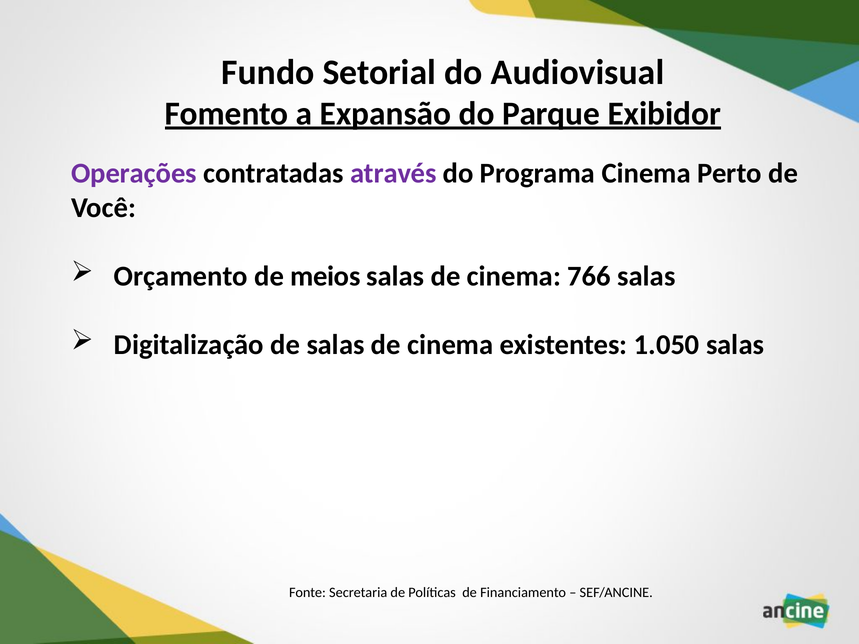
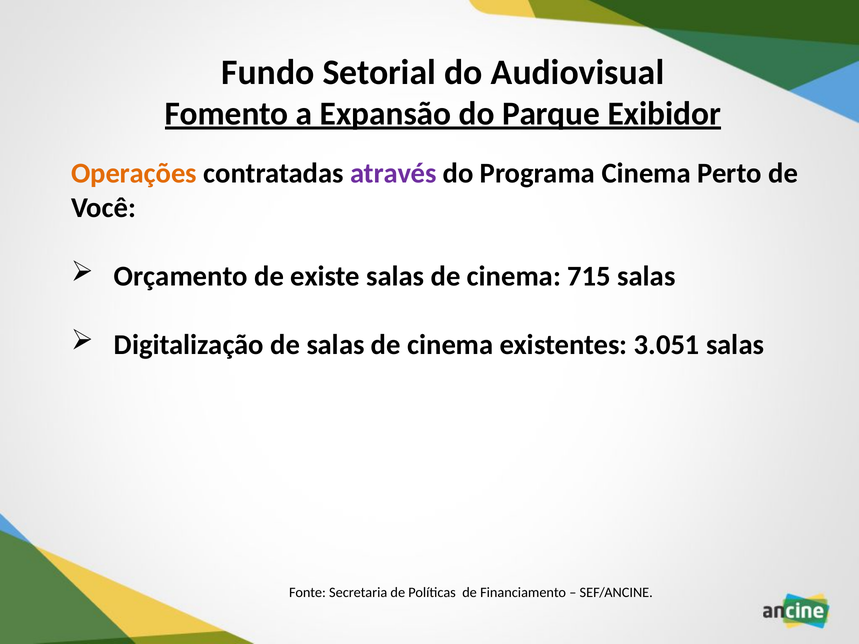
Operações colour: purple -> orange (134, 173)
meios: meios -> existe (325, 276)
766: 766 -> 715 (589, 276)
1.050: 1.050 -> 3.051 (667, 345)
